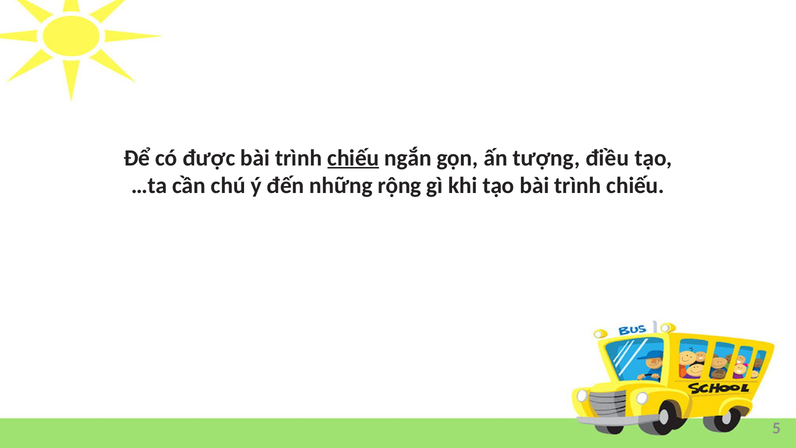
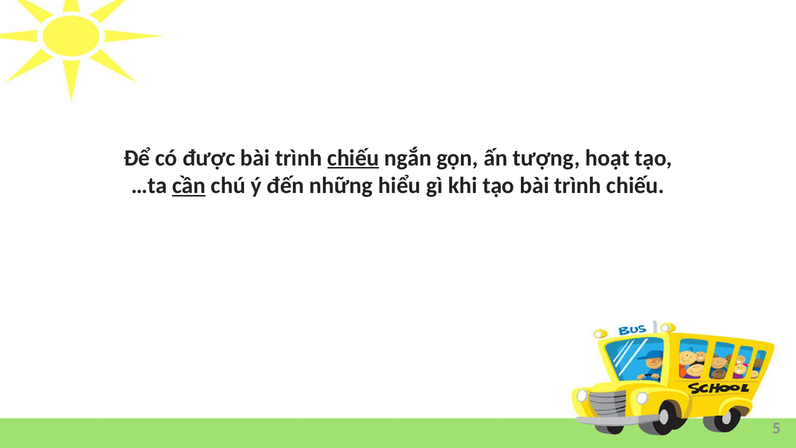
điều: điều -> hoạt (608, 158)
cần underline: none -> present (189, 186)
rộng: rộng -> hiểu (399, 186)
